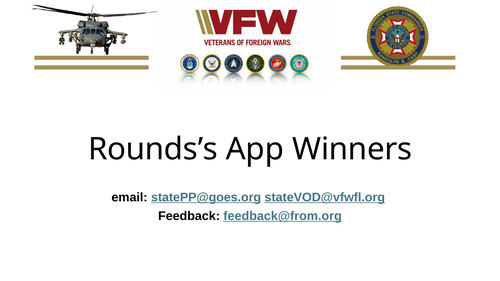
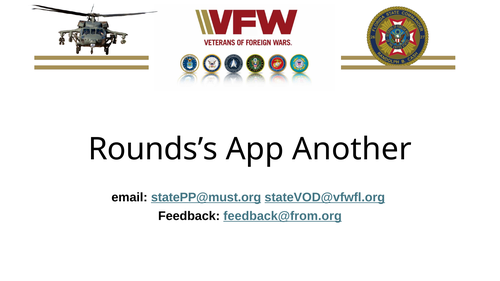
Winners: Winners -> Another (352, 149)
statePP@goes.org: statePP@goes.org -> statePP@must.org (206, 197)
